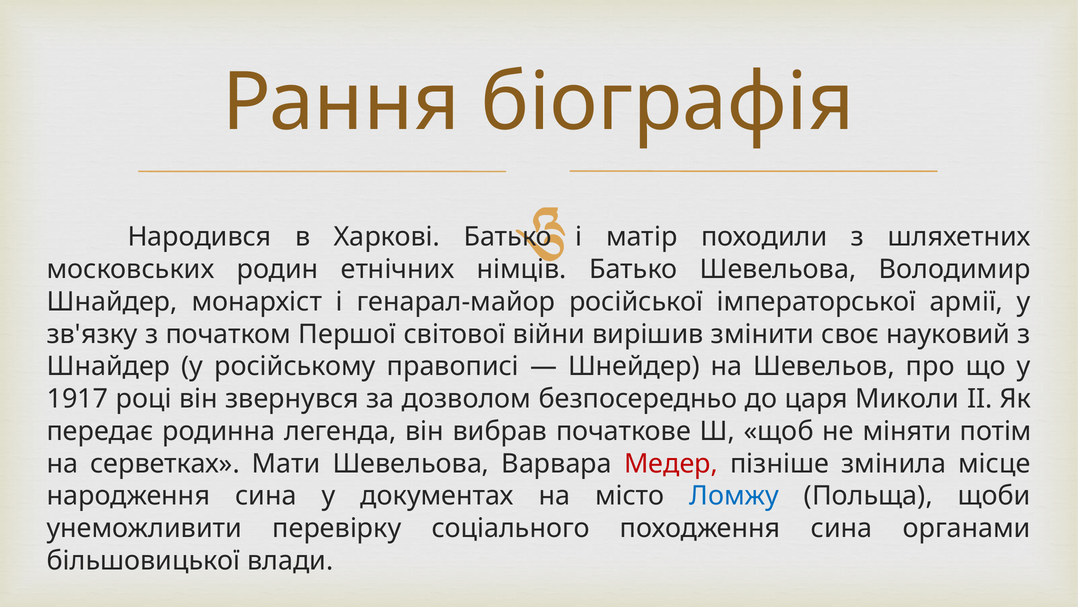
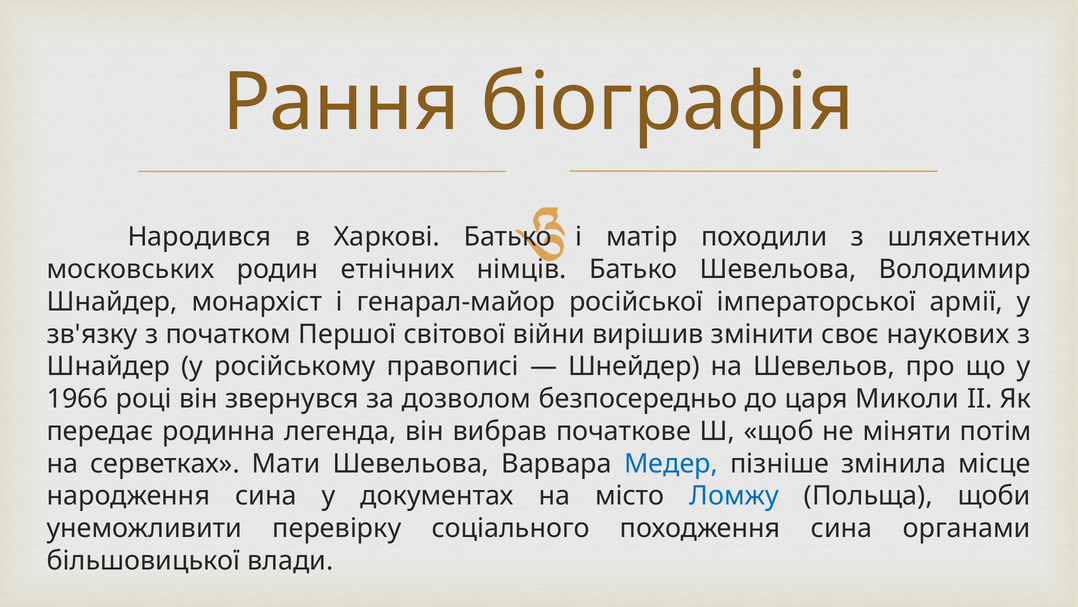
науковий: науковий -> наукових (948, 334)
1917: 1917 -> 1966 (78, 398)
Медер colour: red -> blue (671, 463)
